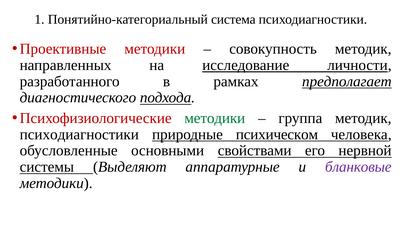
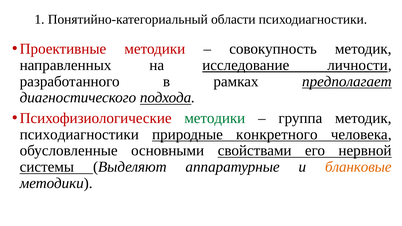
система: система -> области (233, 20)
психическом: психическом -> конкретного (277, 134)
бланковые colour: purple -> orange (358, 167)
